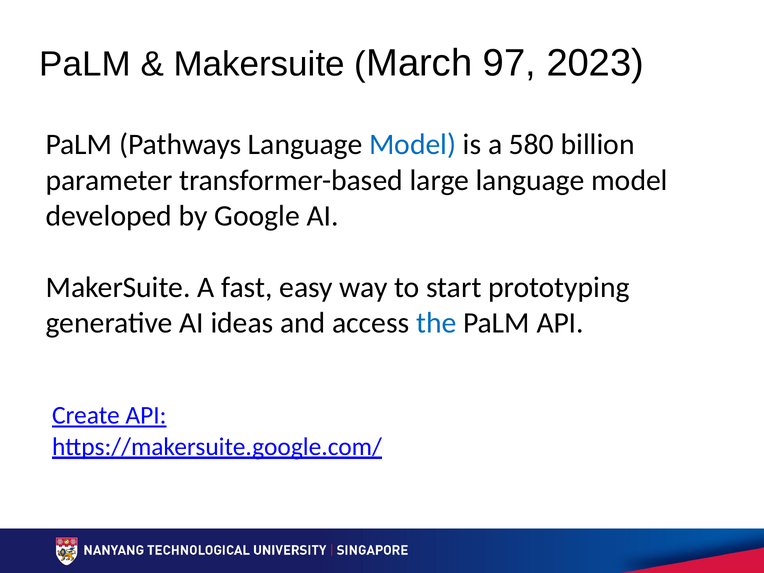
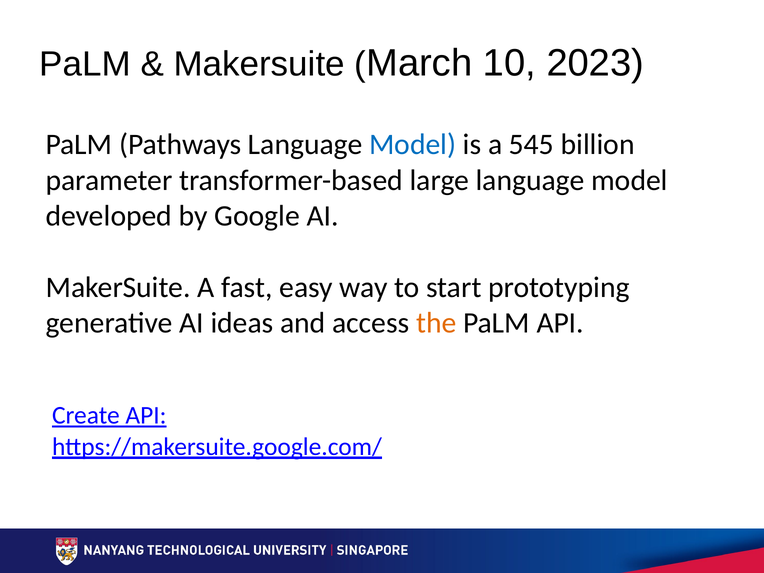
97: 97 -> 10 (509, 63)
580: 580 -> 545 (531, 145)
the colour: blue -> orange (436, 323)
